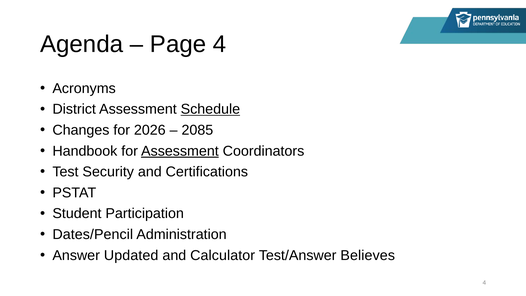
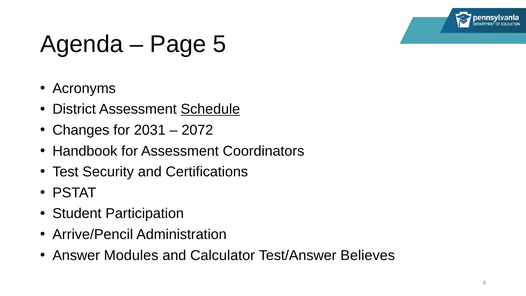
Page 4: 4 -> 5 (220, 44)
2026: 2026 -> 2031 (150, 130)
2085: 2085 -> 2072 (197, 130)
Assessment underline: present -> none (180, 151)
Dates/Pencil: Dates/Pencil -> Arrive/Pencil (93, 234)
Updated: Updated -> Modules (131, 255)
